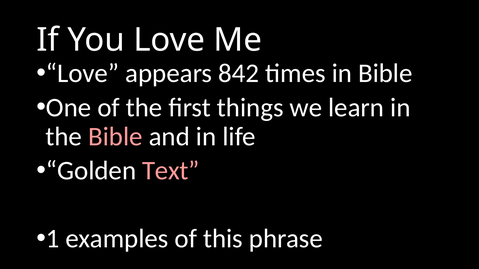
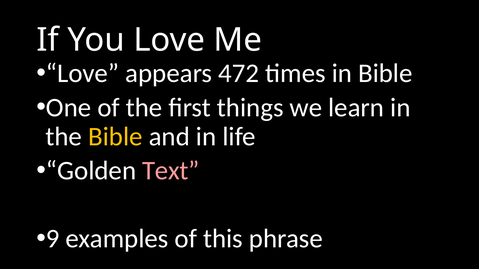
842: 842 -> 472 (239, 74)
Bible colour: pink -> yellow (115, 137)
1: 1 -> 9 (53, 239)
